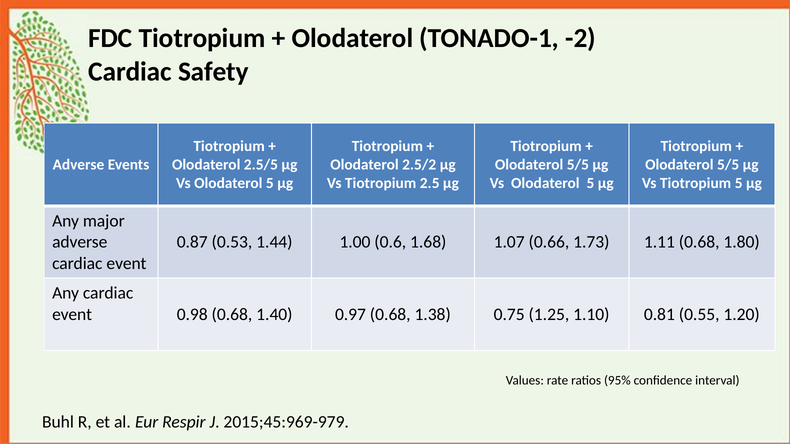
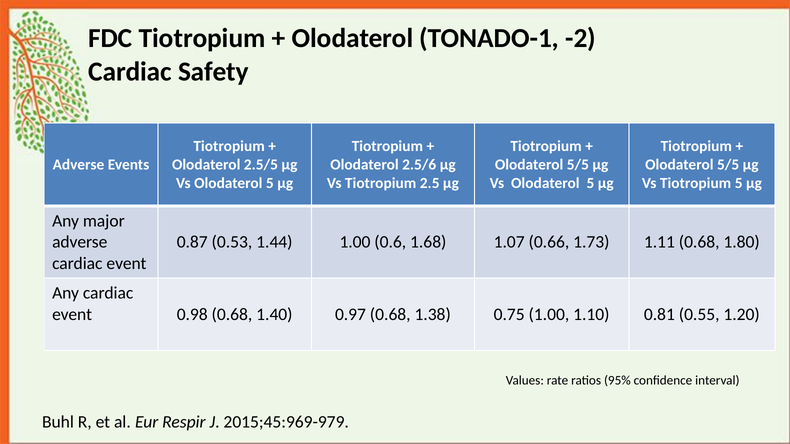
2.5/2: 2.5/2 -> 2.5/6 (419, 165)
0.75 1.25: 1.25 -> 1.00 (549, 315)
